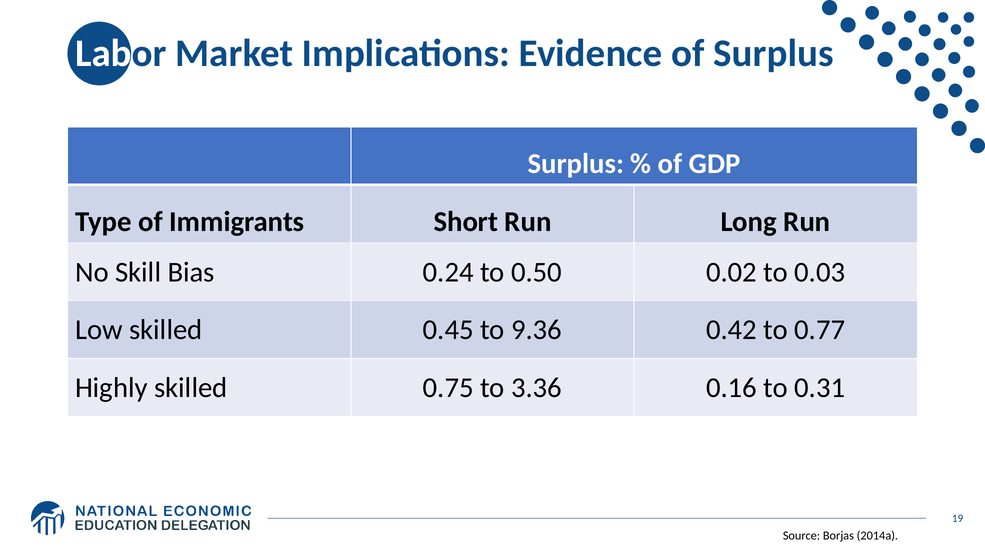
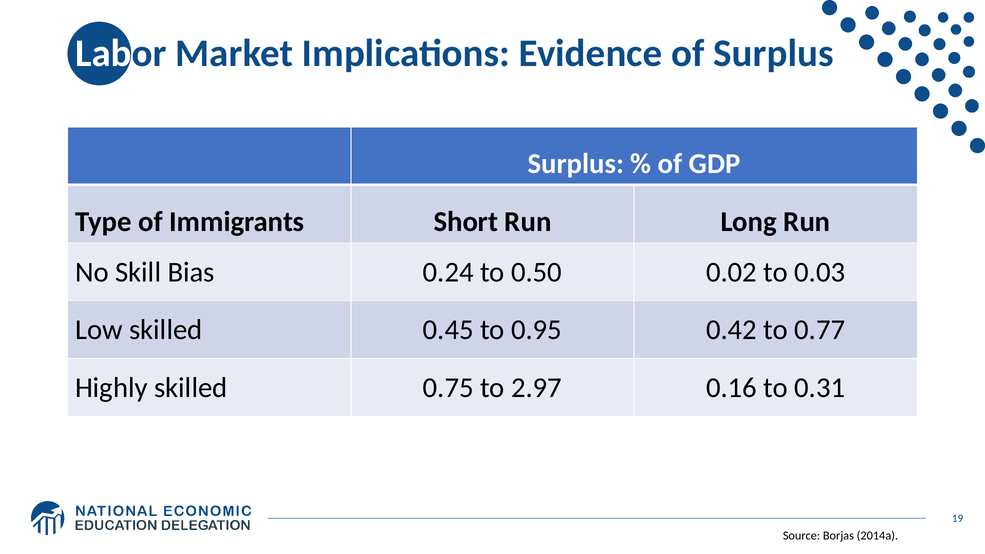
9.36: 9.36 -> 0.95 (537, 330)
3.36: 3.36 -> 2.97 (537, 388)
